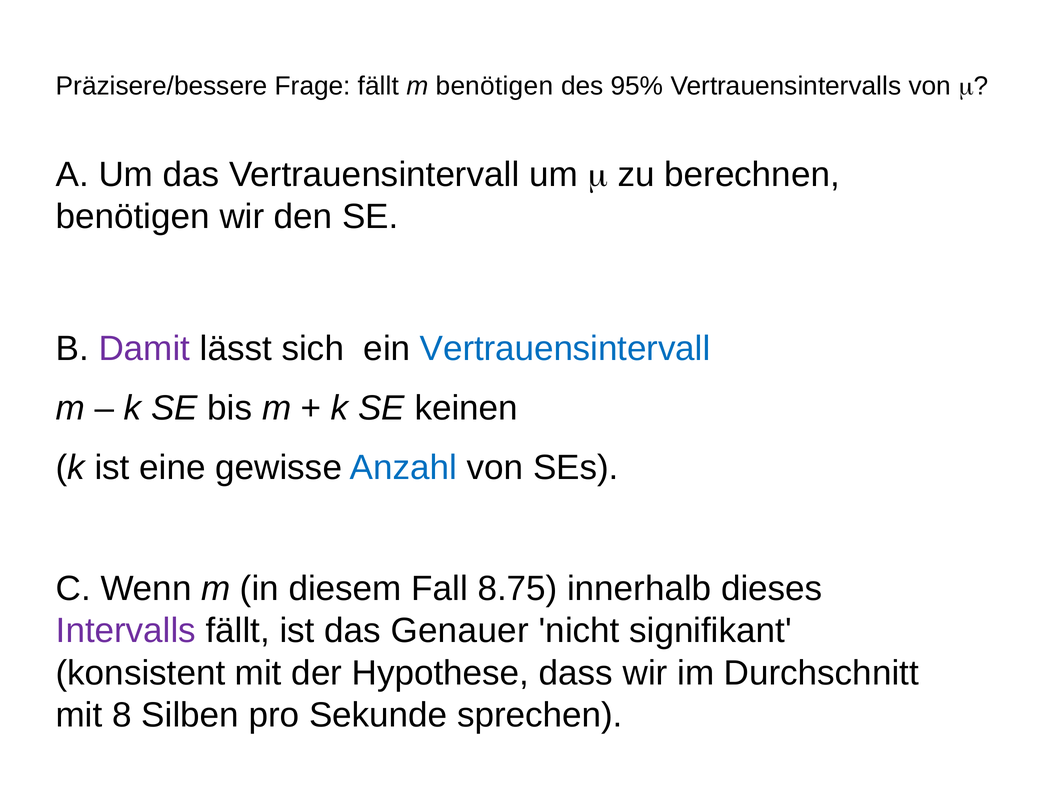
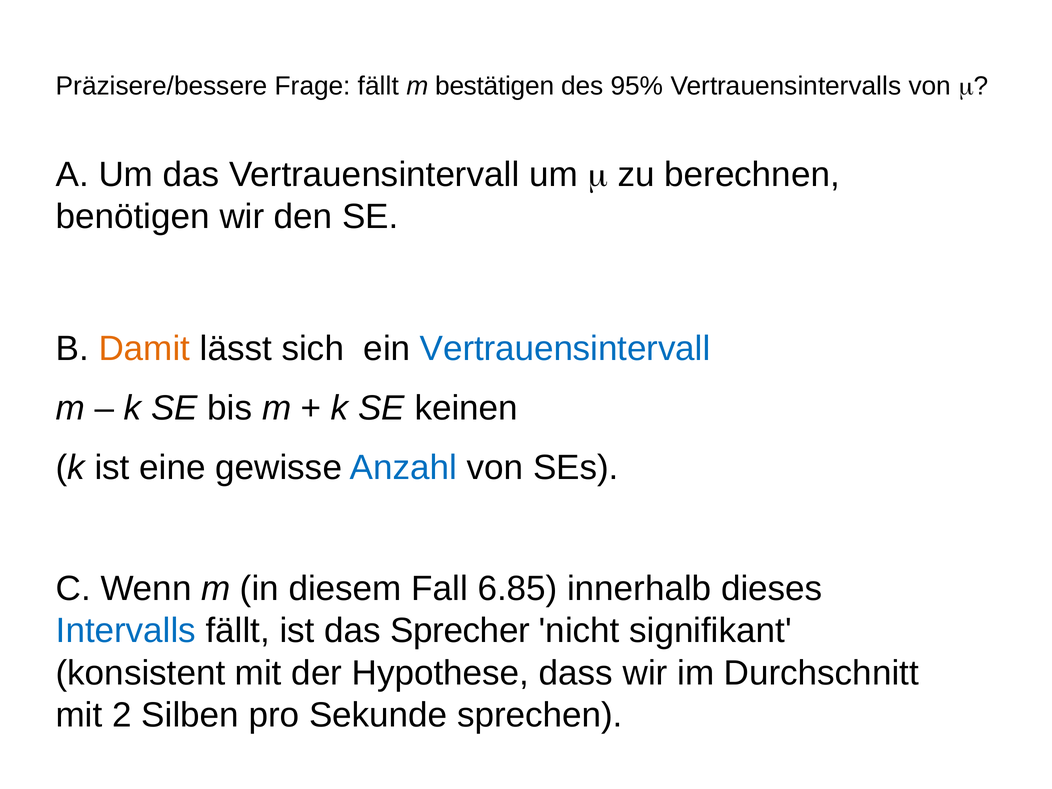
m benötigen: benötigen -> bestätigen (495, 86)
Damit colour: purple -> orange (144, 349)
8.75: 8.75 -> 6.85 (517, 589)
Intervalls colour: purple -> blue (126, 631)
Genauer: Genauer -> Sprecher (460, 631)
8: 8 -> 2 (122, 715)
